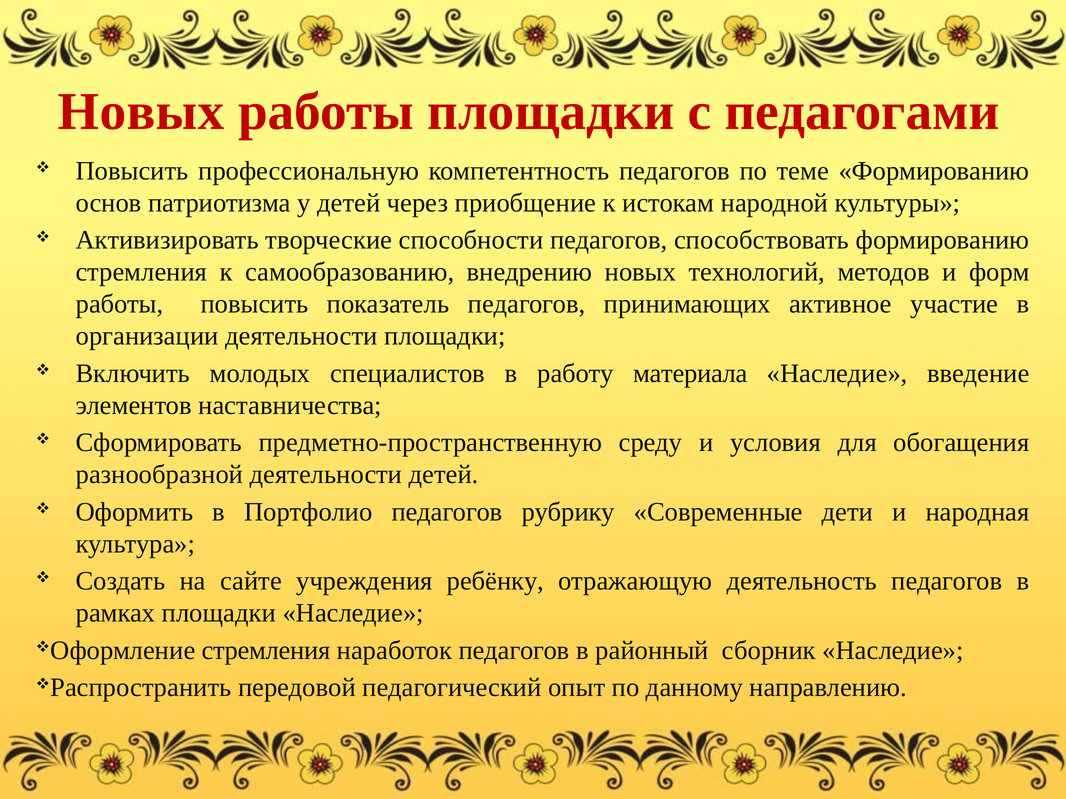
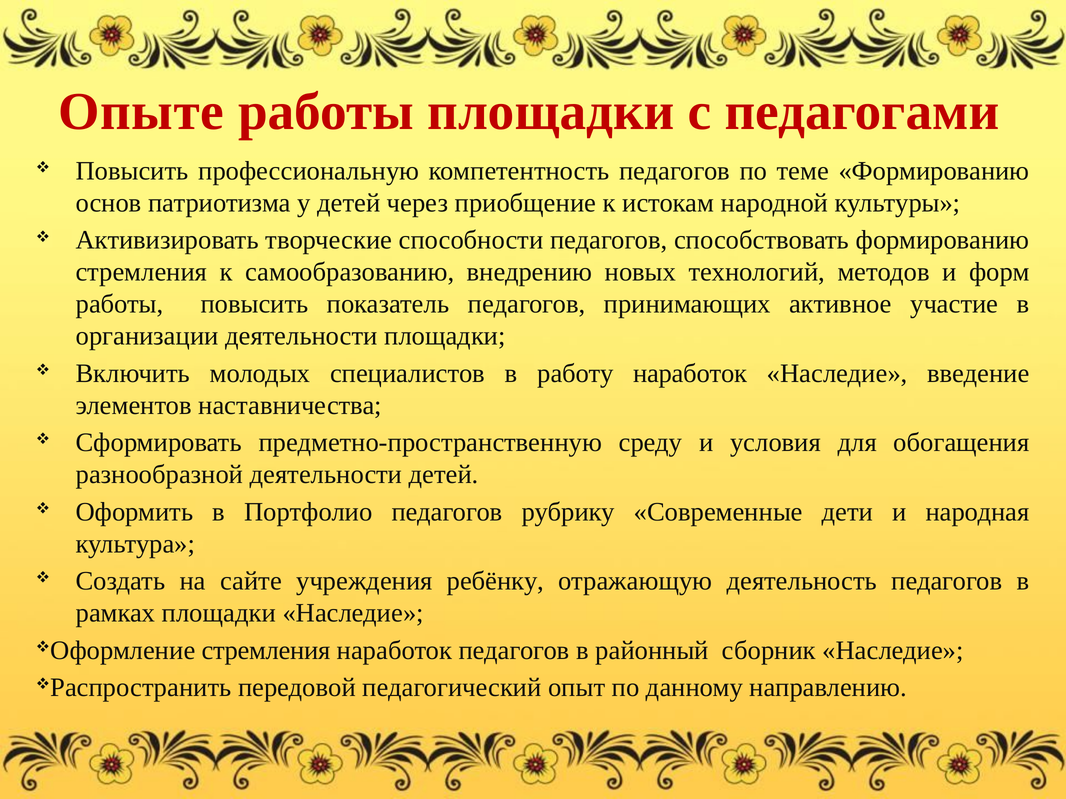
Новых: Новых -> Опыте (141, 112)
работу материала: материала -> наработок (690, 374)
